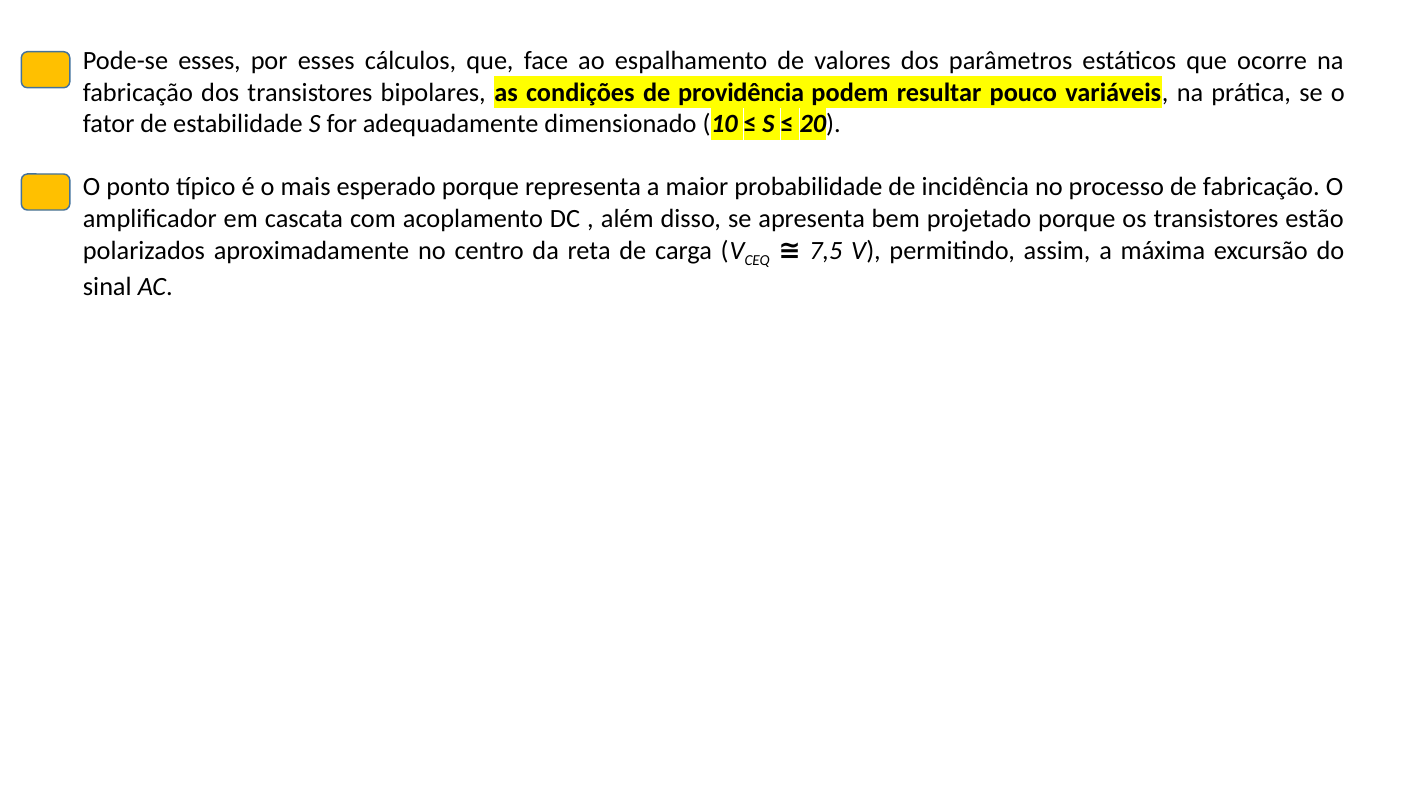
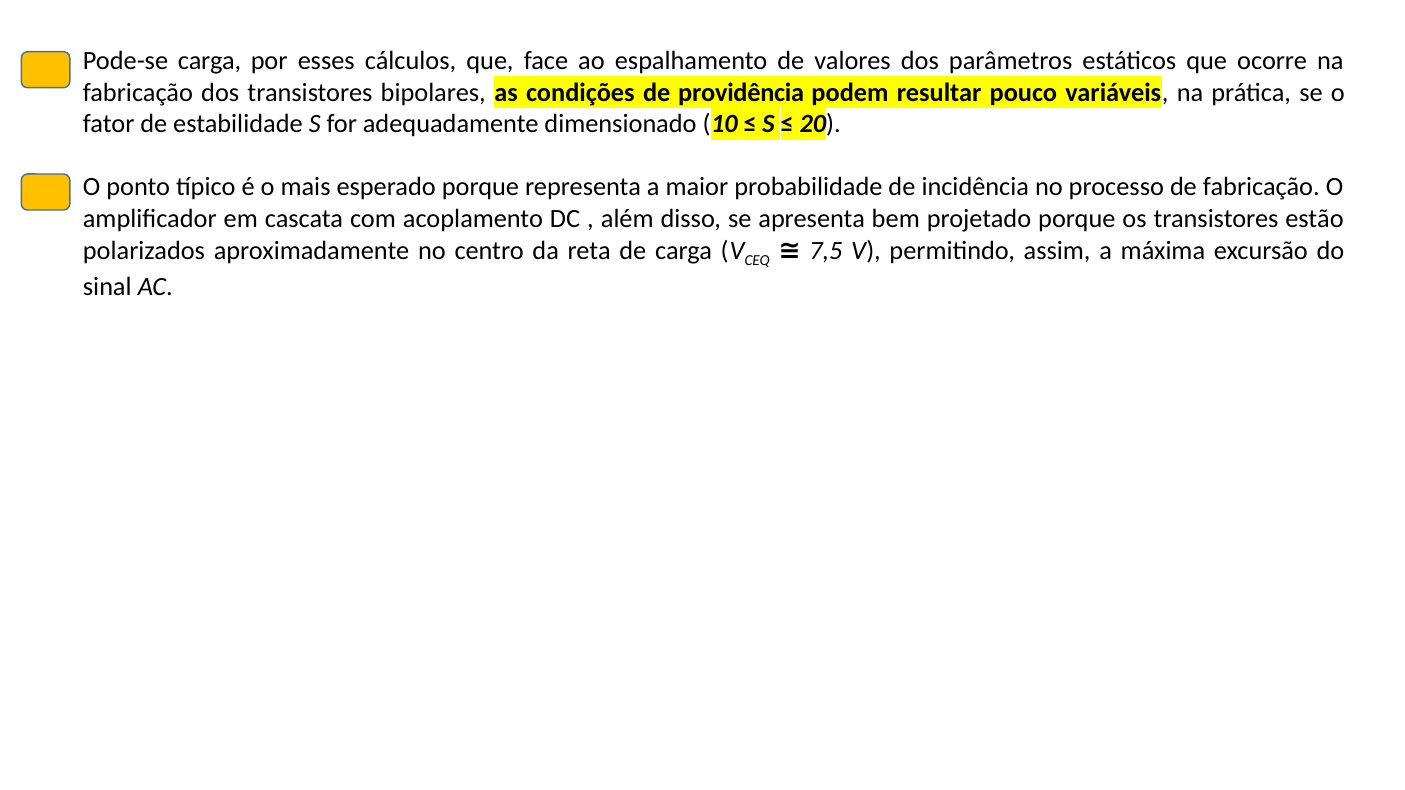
Pode-se esses: esses -> carga (210, 61)
